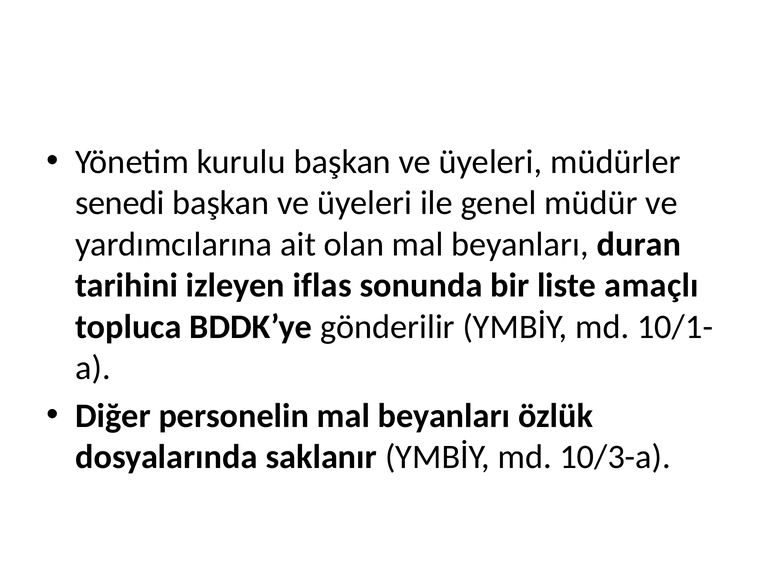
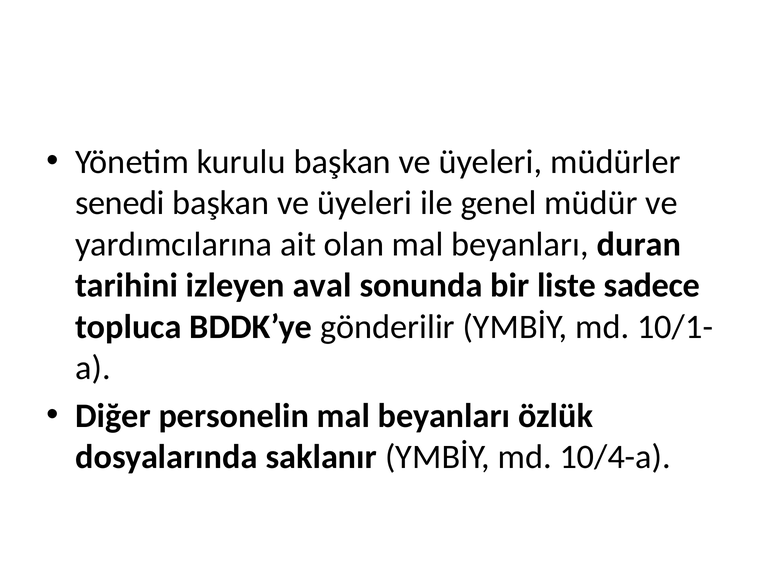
iflas: iflas -> aval (322, 286)
amaçlı: amaçlı -> sadece (652, 286)
10/3-a: 10/3-a -> 10/4-a (615, 457)
